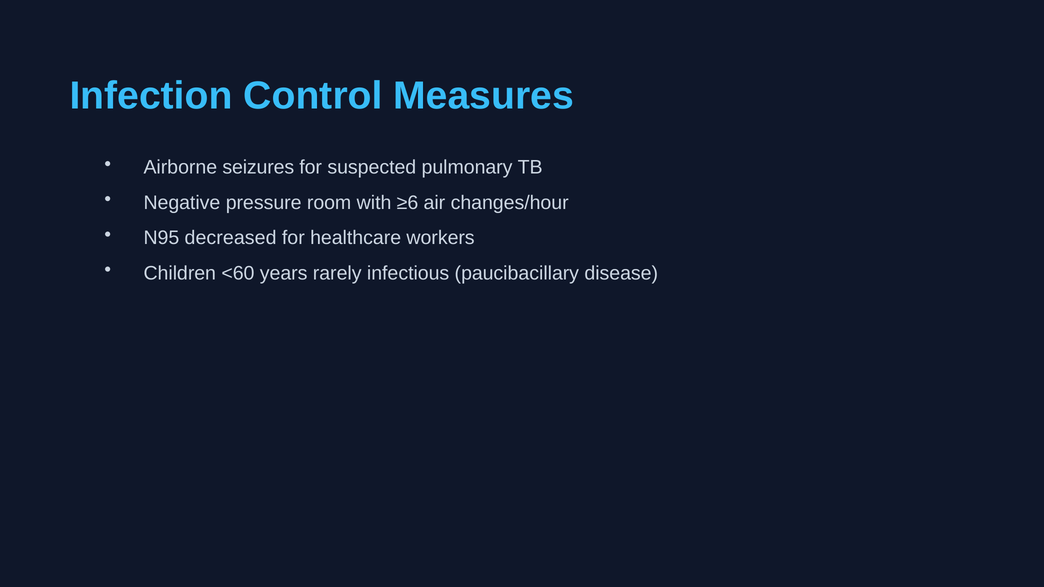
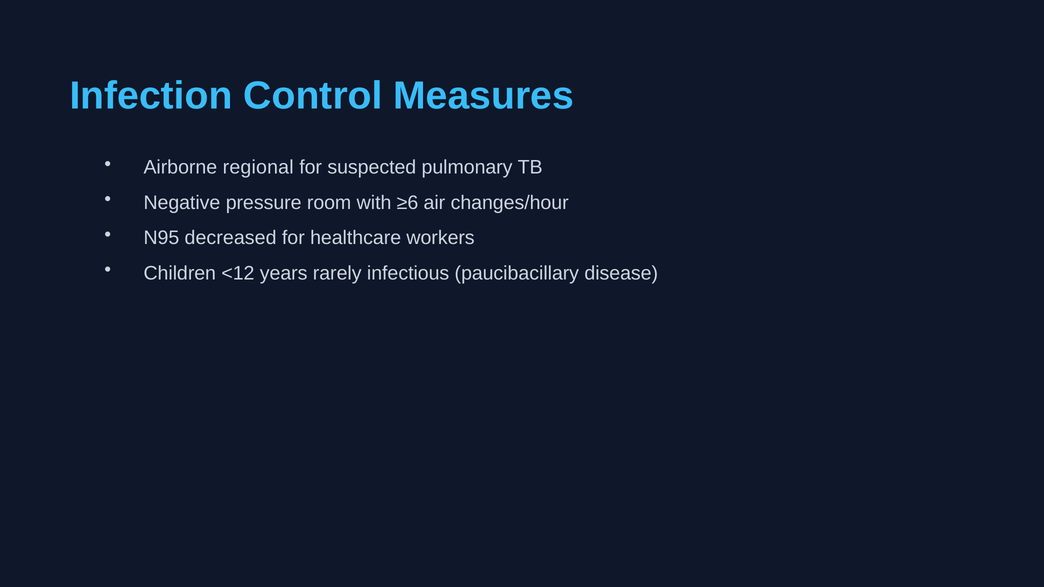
seizures: seizures -> regional (258, 168)
<60: <60 -> <12 (238, 273)
